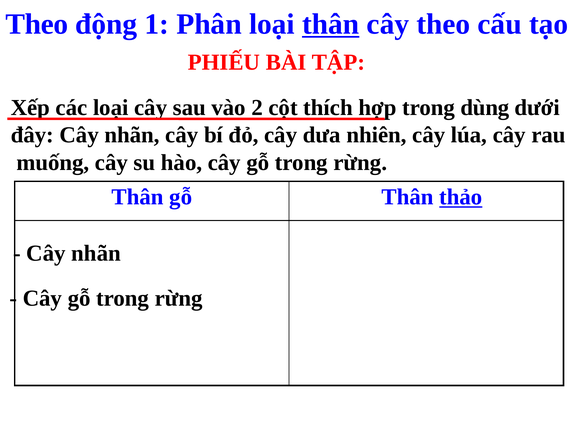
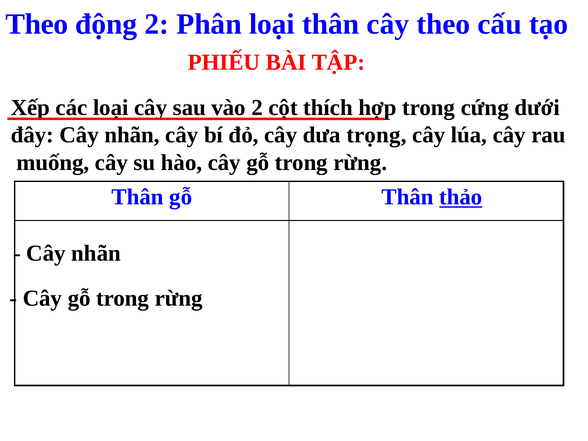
động 1: 1 -> 2 (157, 24)
thân underline: present -> none (331, 24)
dùng: dùng -> cứng (485, 108)
nhiên: nhiên -> trọng (376, 135)
